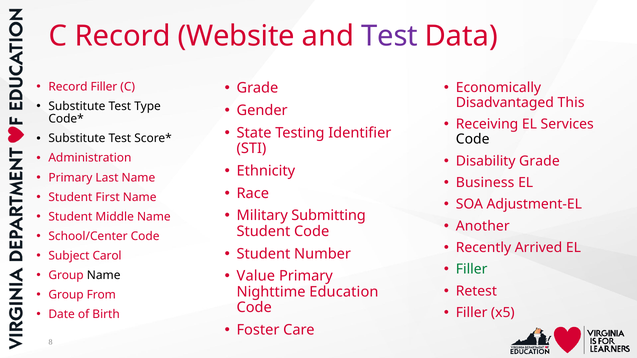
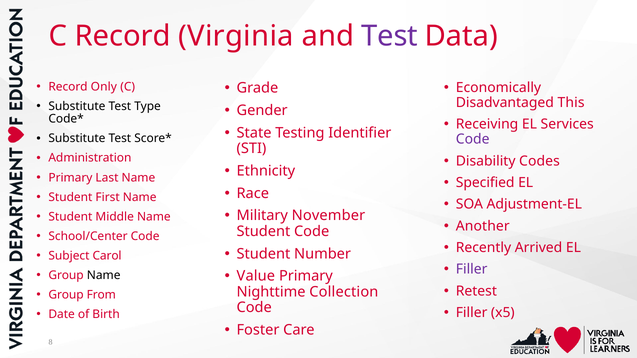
Website: Website -> Virginia (236, 36)
Record Filler: Filler -> Only (104, 87)
Code colour: black -> purple (473, 139)
Disability Grade: Grade -> Codes (539, 161)
Business: Business -> Specified (485, 183)
Submitting: Submitting -> November (328, 216)
Filler colour: green -> purple (472, 270)
Education: Education -> Collection (344, 292)
